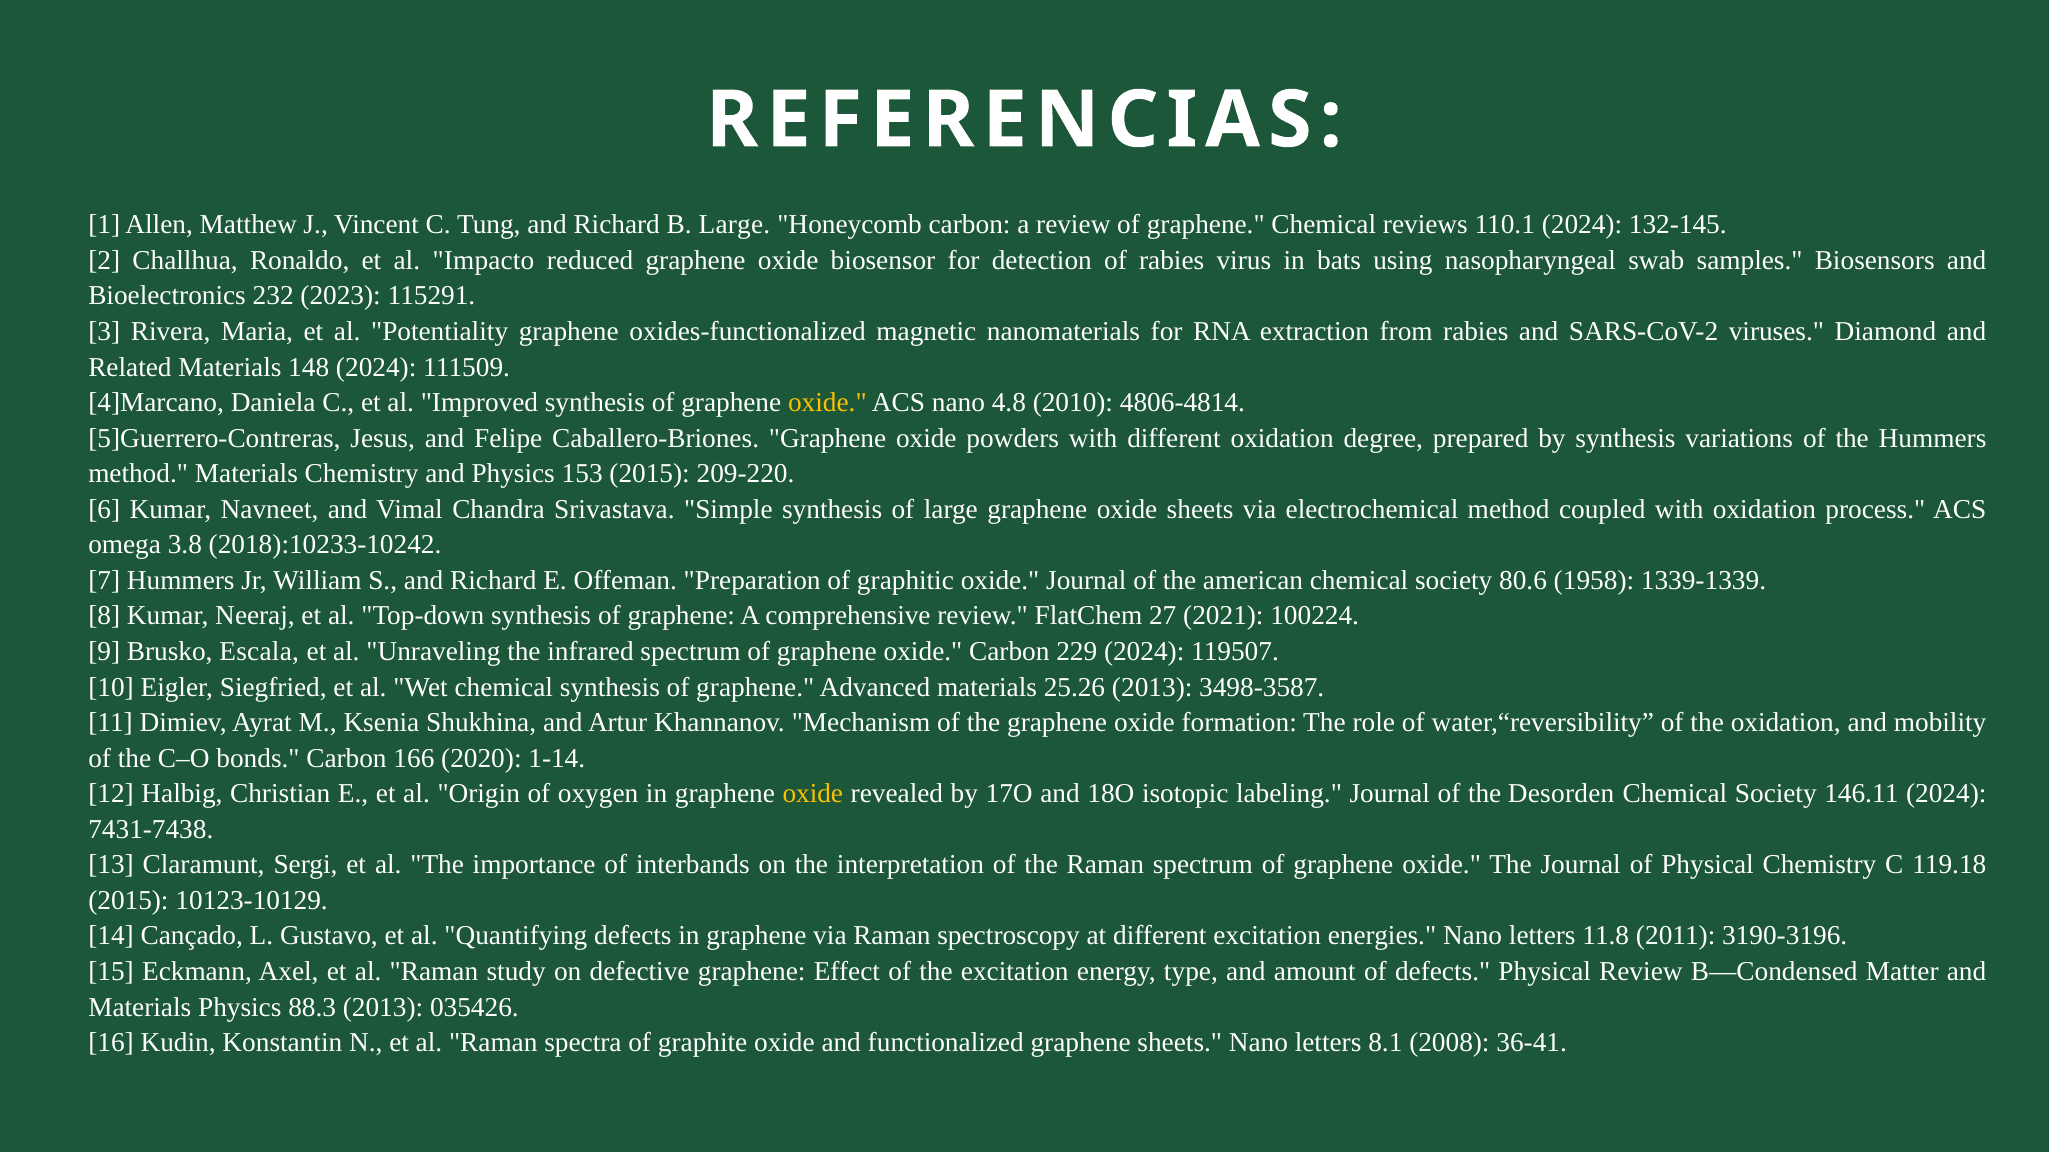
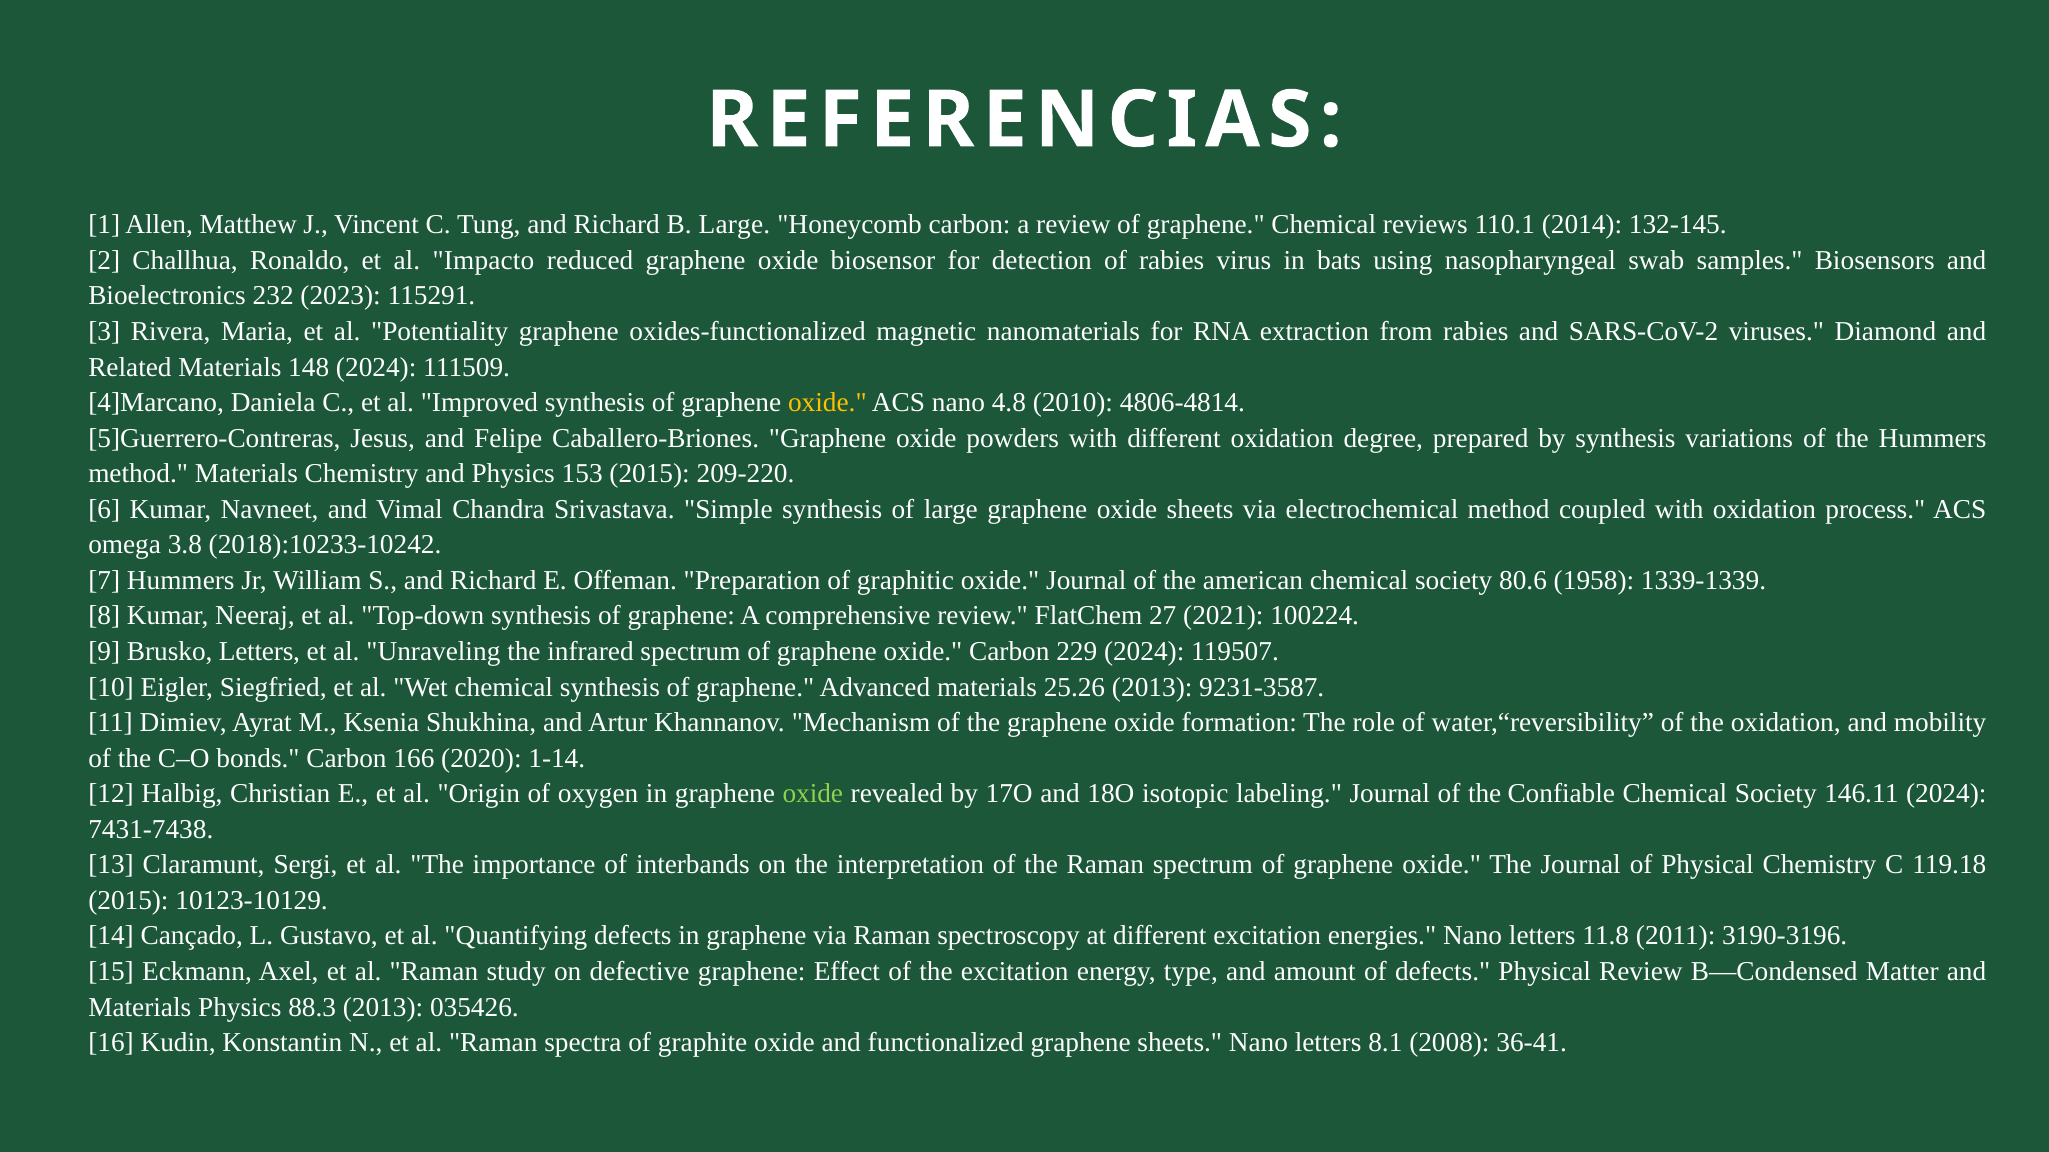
110.1 2024: 2024 -> 2014 (1582, 225)
Brusko Escala: Escala -> Letters (259, 652)
3498-3587: 3498-3587 -> 9231-3587 (1262, 687)
oxide colour: yellow -> light green (813, 794)
Desorden: Desorden -> Confiable (1561, 794)
